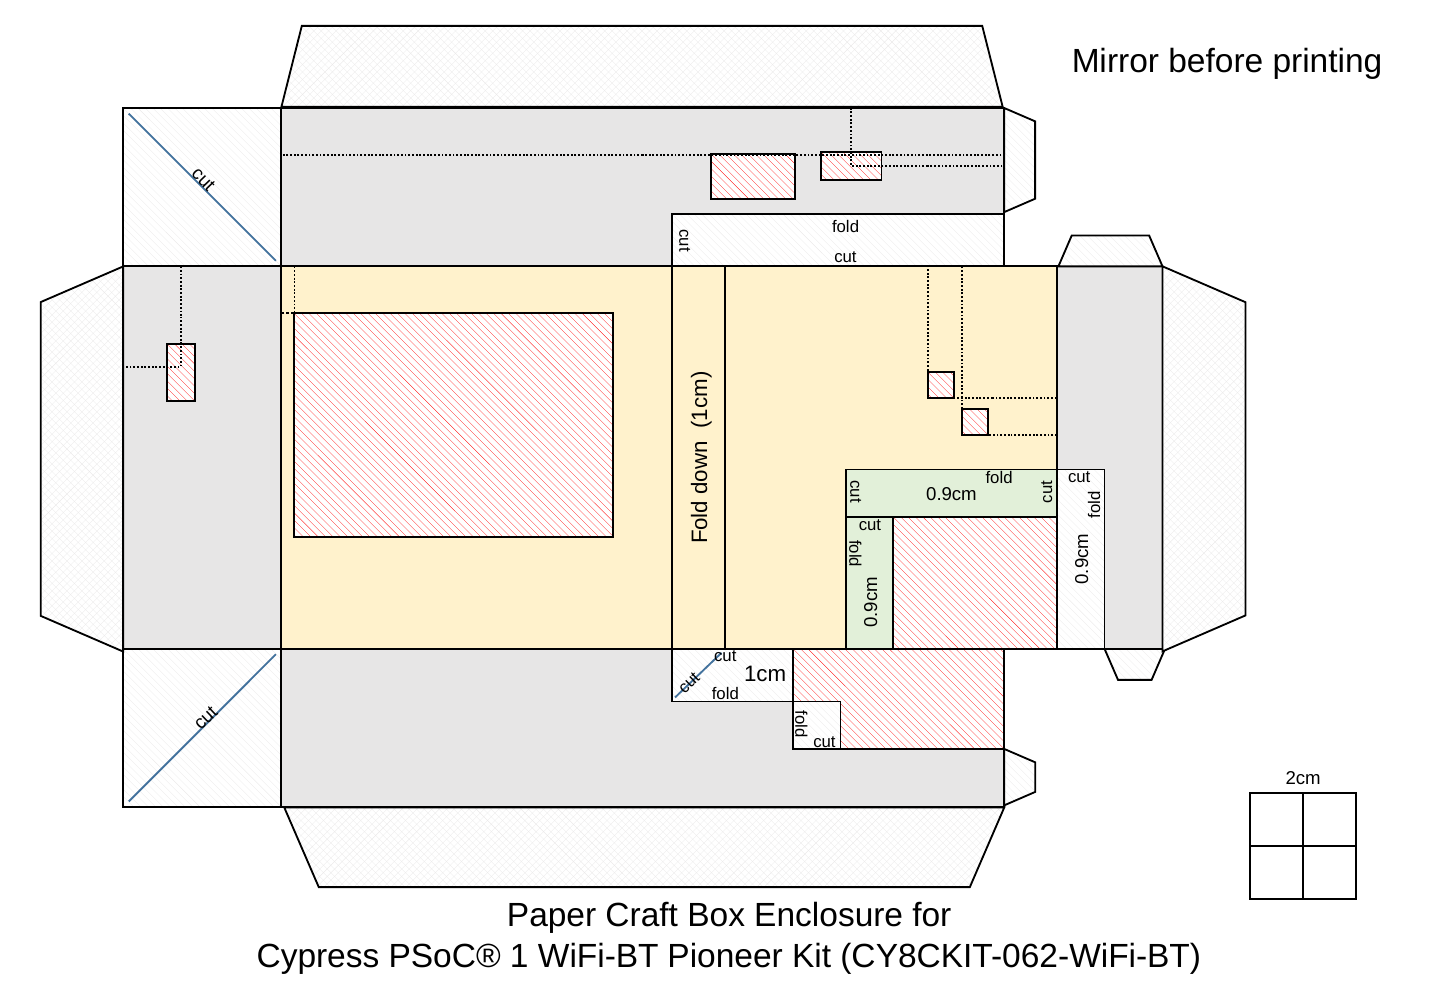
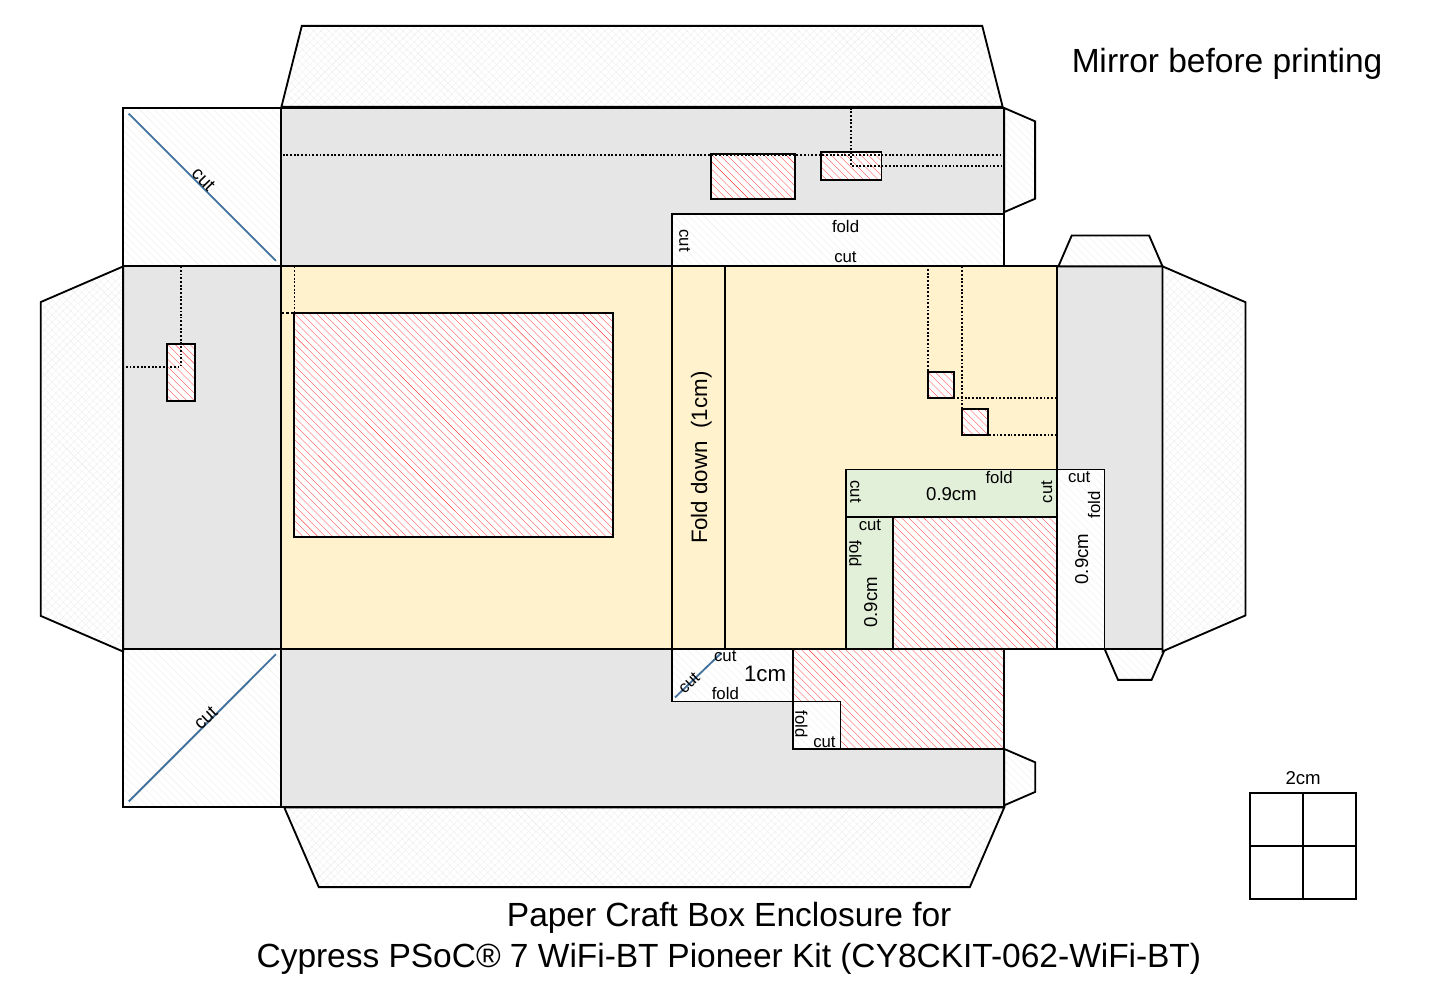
PSoC® 1: 1 -> 7 (519, 956)
